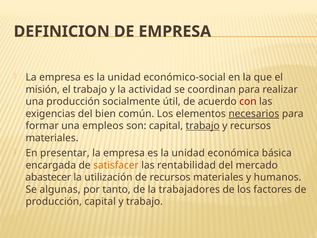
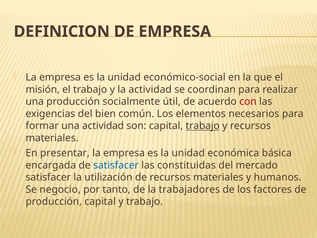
necesarios underline: present -> none (254, 114)
una empleos: empleos -> actividad (103, 126)
satisfacer colour: orange -> blue (116, 165)
rentabilidad: rentabilidad -> constituidas (186, 165)
abastecer: abastecer -> satisfacer (48, 177)
algunas: algunas -> negocio (60, 189)
